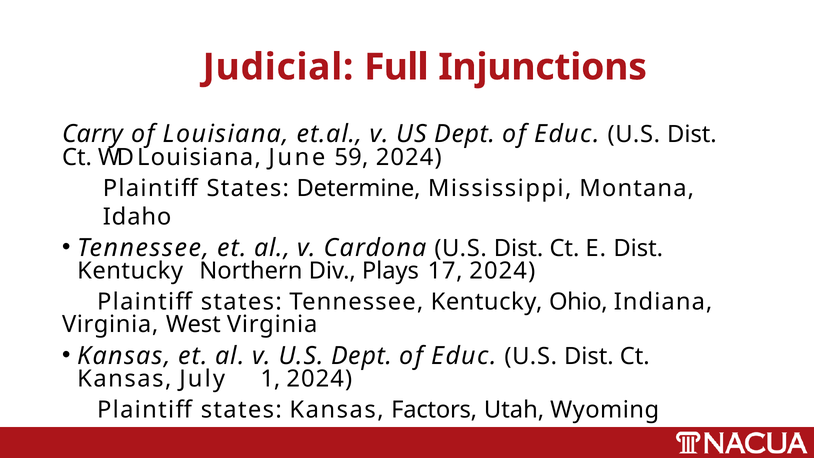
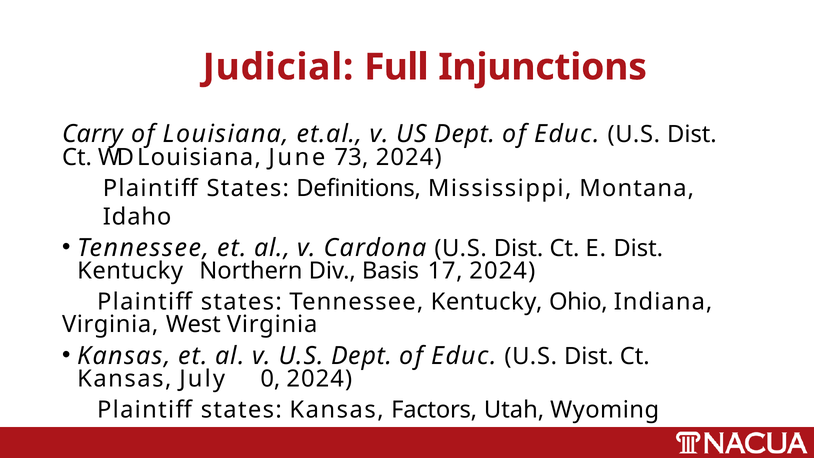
59: 59 -> 73 (351, 157)
Determine: Determine -> Definitions (359, 188)
Plays: Plays -> Basis (390, 271)
1: 1 -> 0 (270, 379)
